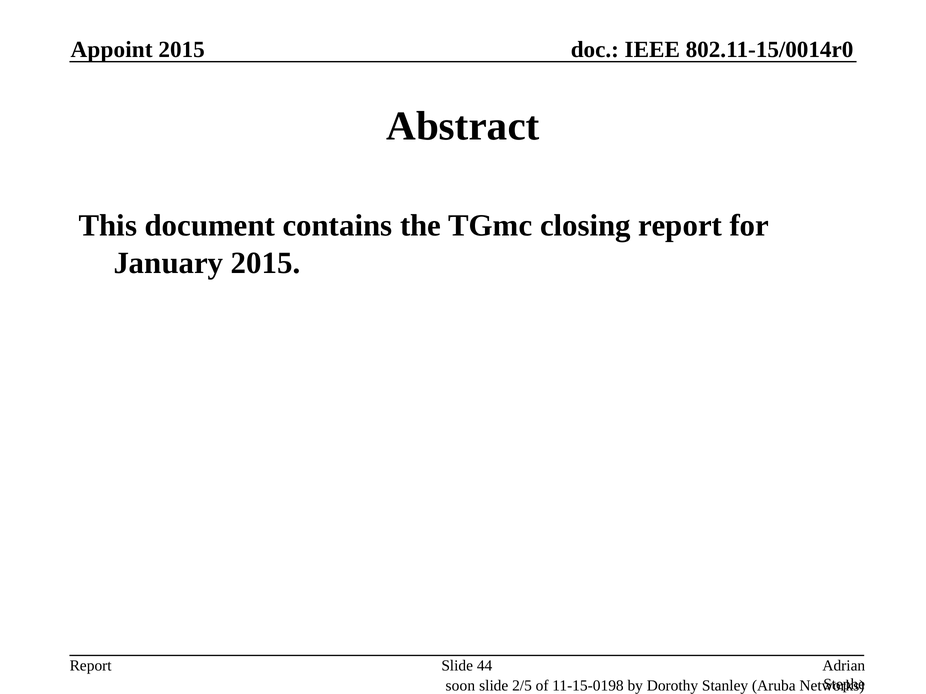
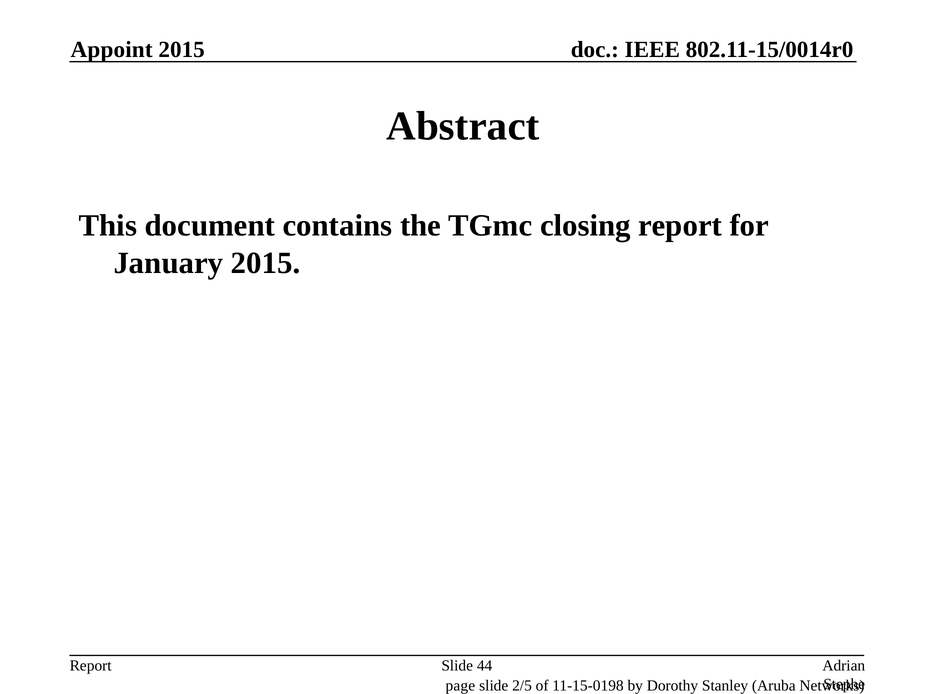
soon: soon -> page (460, 686)
